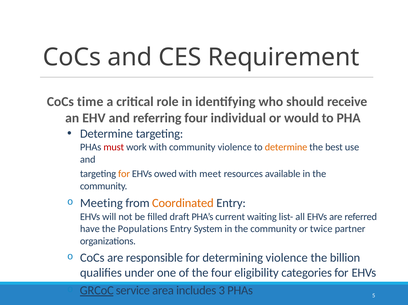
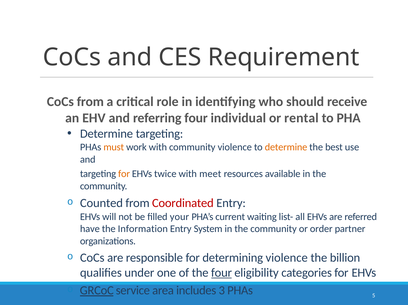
CoCs time: time -> from (90, 102)
would: would -> rental (301, 118)
must colour: red -> orange (114, 147)
owed: owed -> twice (165, 174)
Meeting: Meeting -> Counted (101, 203)
Coordinated colour: orange -> red (183, 203)
draft: draft -> your (179, 217)
Populations: Populations -> Information (143, 229)
twice: twice -> order (321, 229)
four underline: none -> present (222, 273)
